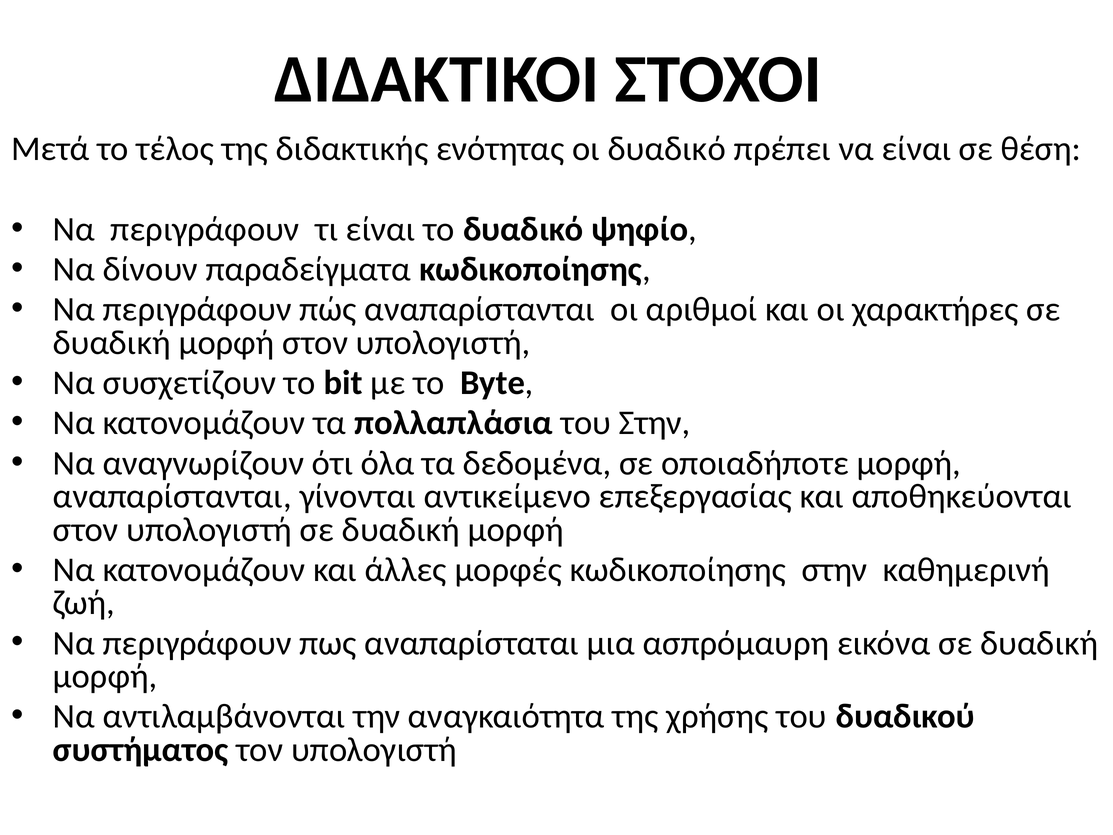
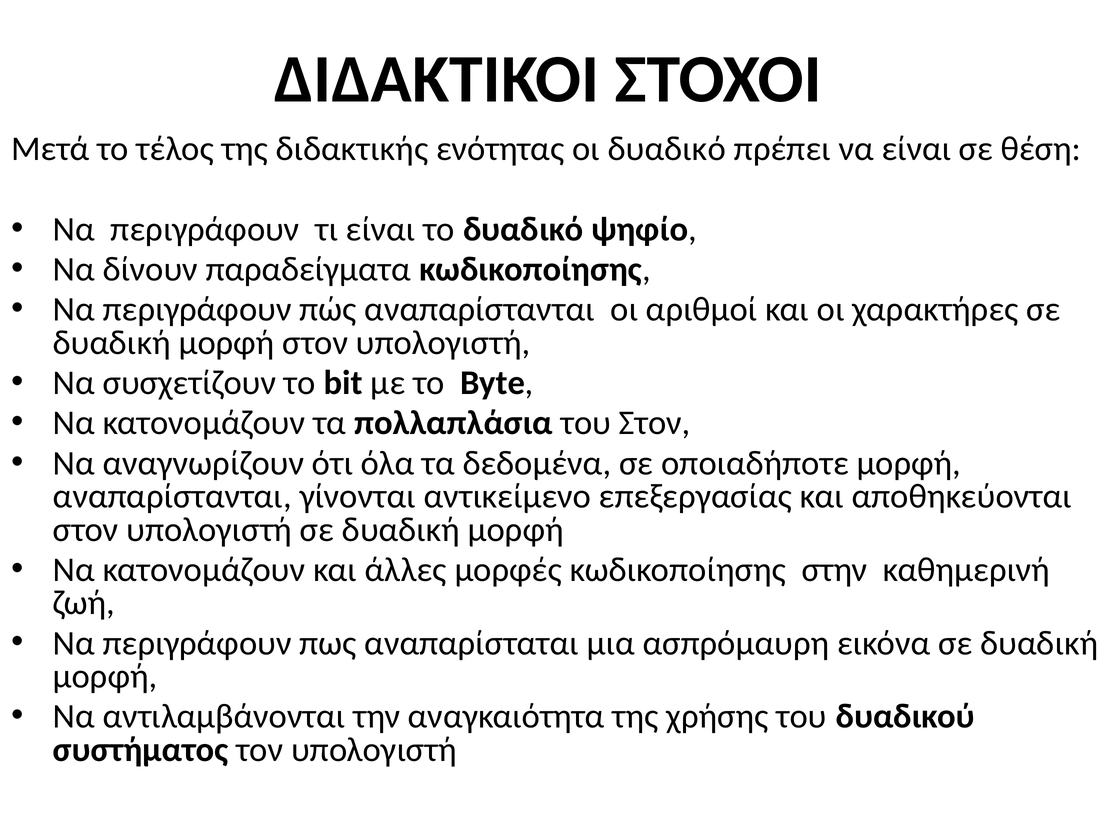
του Στην: Στην -> Στον (655, 423)
